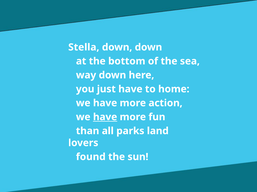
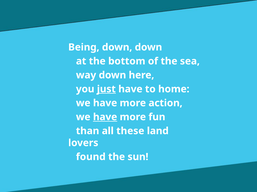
Stella: Stella -> Being (84, 47)
just underline: none -> present (106, 89)
parks: parks -> these (130, 131)
